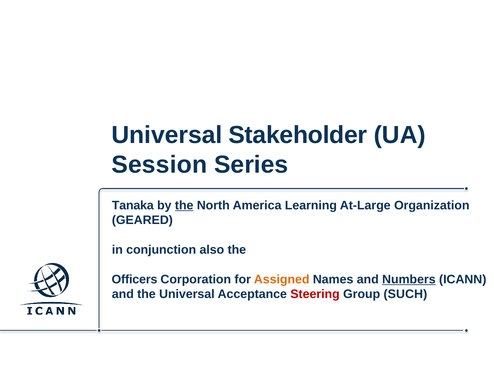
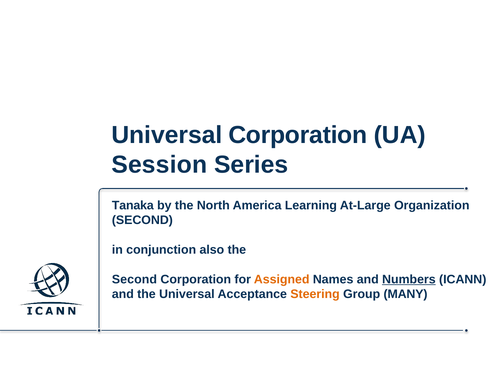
Universal Stakeholder: Stakeholder -> Corporation (298, 135)
the underline: present -> none (184, 206)
GEARED: GEARED -> SECOND (142, 220)
Officers: Officers -> Second (134, 280)
Steering colour: red -> orange (315, 295)
SUCH: SUCH -> MANY (406, 295)
